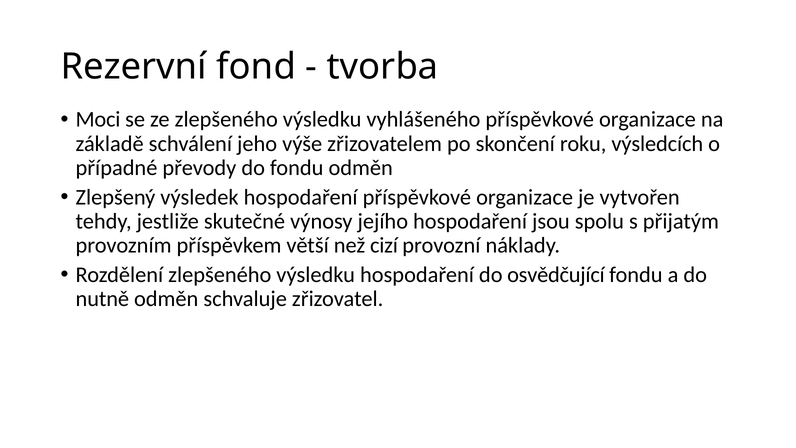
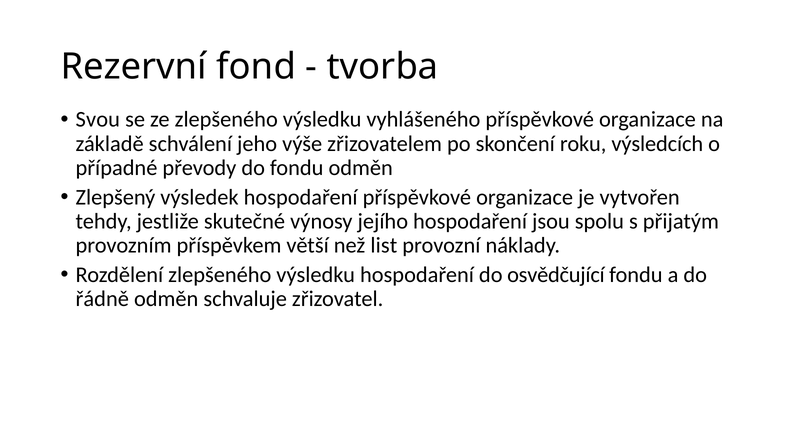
Moci: Moci -> Svou (98, 119)
cizí: cizí -> list (384, 245)
nutně: nutně -> řádně (102, 299)
